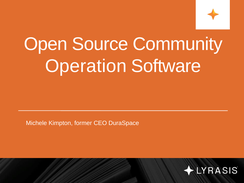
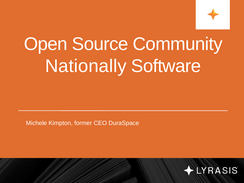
Operation: Operation -> Nationally (86, 66)
